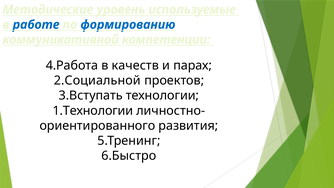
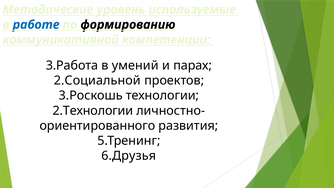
формированию colour: blue -> black (128, 25)
4.Работа: 4.Работа -> 3.Работа (72, 65)
качеств: качеств -> умений (135, 65)
3.Вступать: 3.Вступать -> 3.Роскошь (91, 96)
1.Технологии: 1.Технологии -> 2.Технологии (93, 111)
6.Быстро: 6.Быстро -> 6.Друзья (129, 156)
